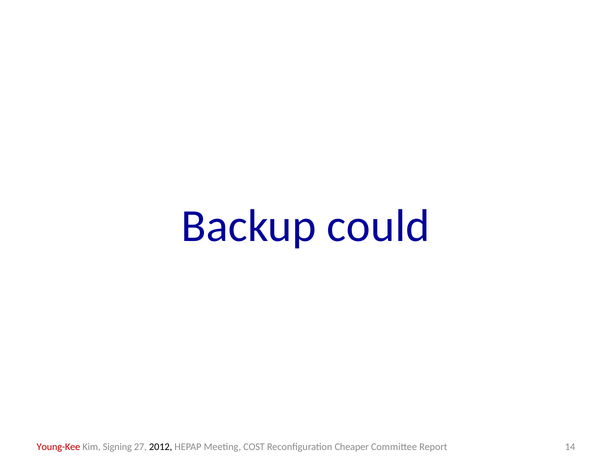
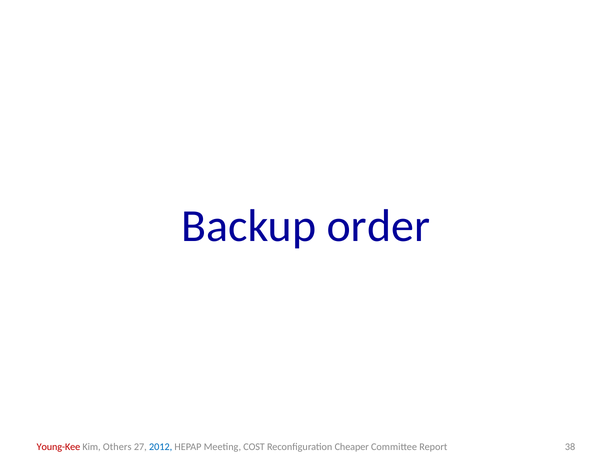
could: could -> order (378, 226)
Signing: Signing -> Others (117, 447)
2012 colour: black -> blue (161, 447)
14: 14 -> 38 (570, 447)
